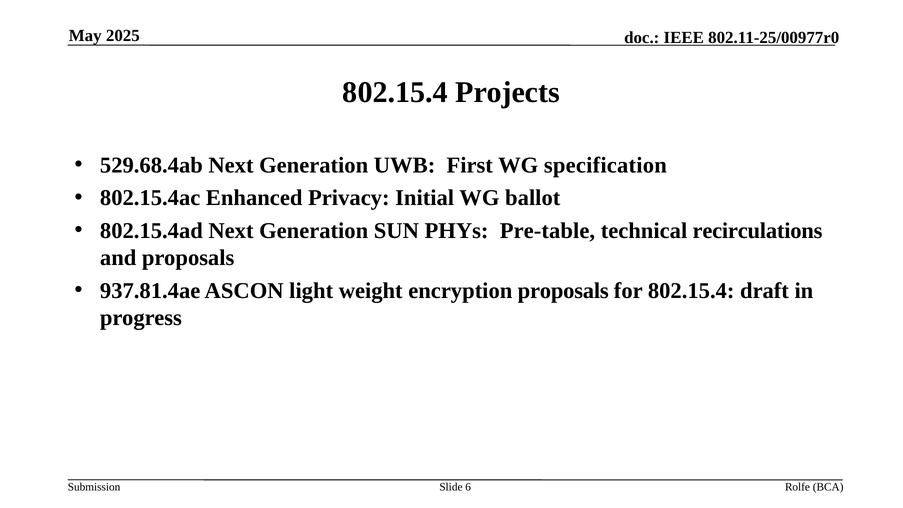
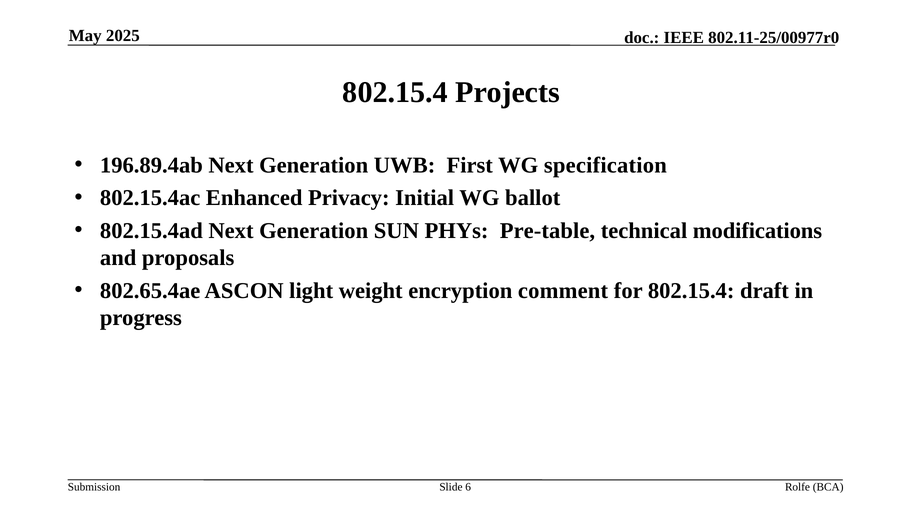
529.68.4ab: 529.68.4ab -> 196.89.4ab (151, 165)
recirculations: recirculations -> modifications (757, 231)
937.81.4ae: 937.81.4ae -> 802.65.4ae (150, 291)
encryption proposals: proposals -> comment (563, 291)
